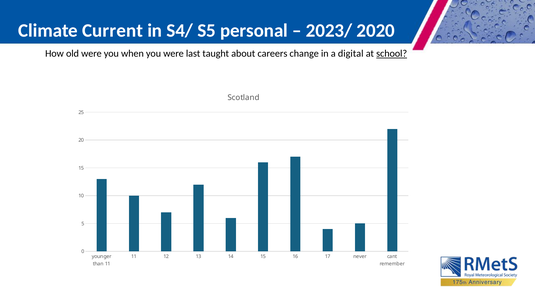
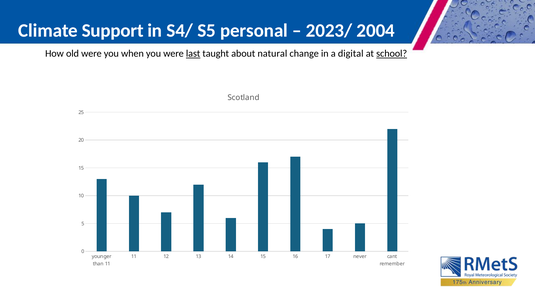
Current: Current -> Support (113, 31)
2020: 2020 -> 2004 (376, 31)
last underline: none -> present (193, 54)
careers: careers -> natural (272, 54)
